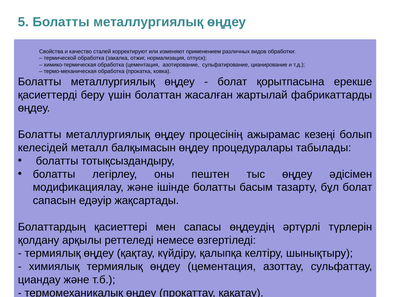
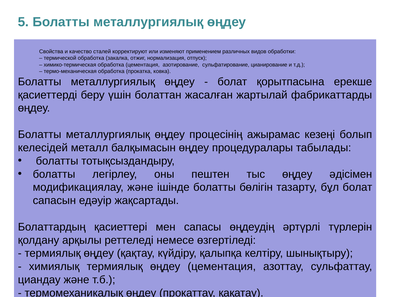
басым: басым -> бөлігін (256, 187)
